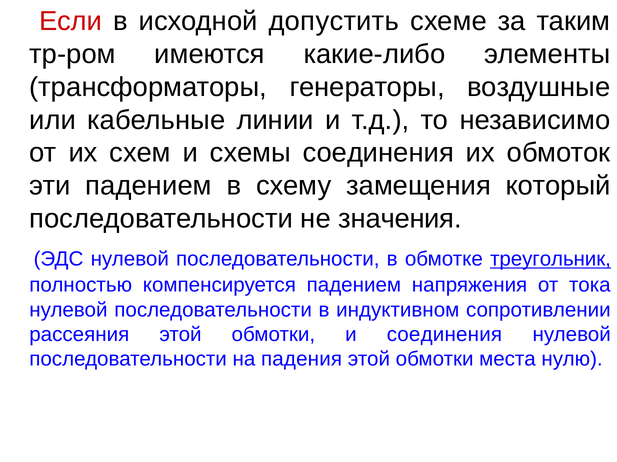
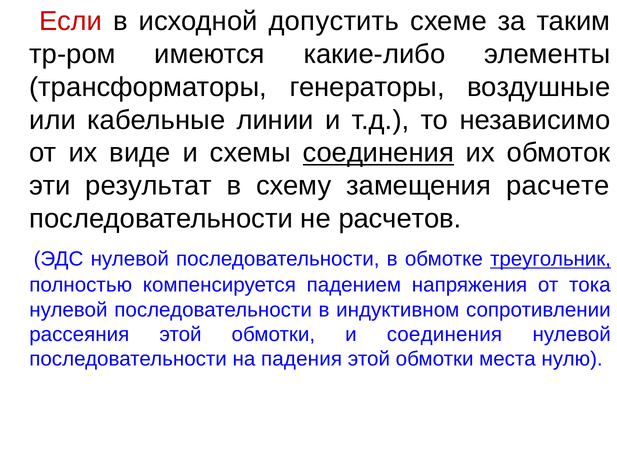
схем: схем -> виде (140, 153)
соединения underline: none -> present (378, 153)
эти падением: падением -> результат (149, 186)
который: который -> расчете (558, 186)
значения: значения -> расчетов (400, 219)
